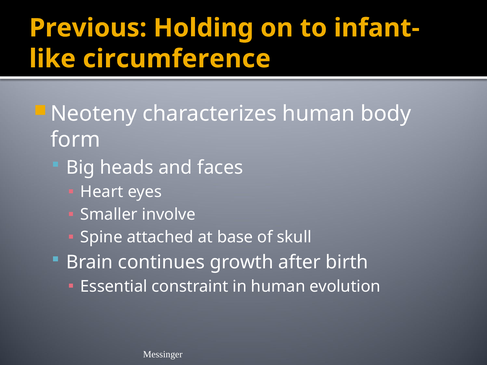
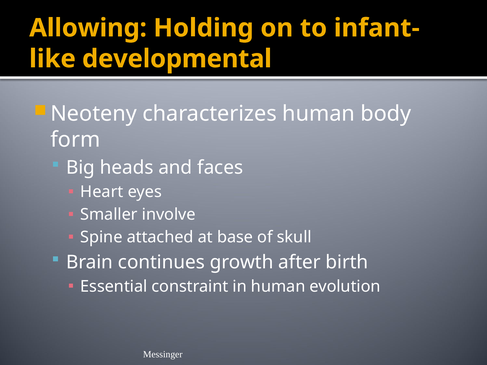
Previous: Previous -> Allowing (88, 28)
circumference: circumference -> developmental (177, 59)
